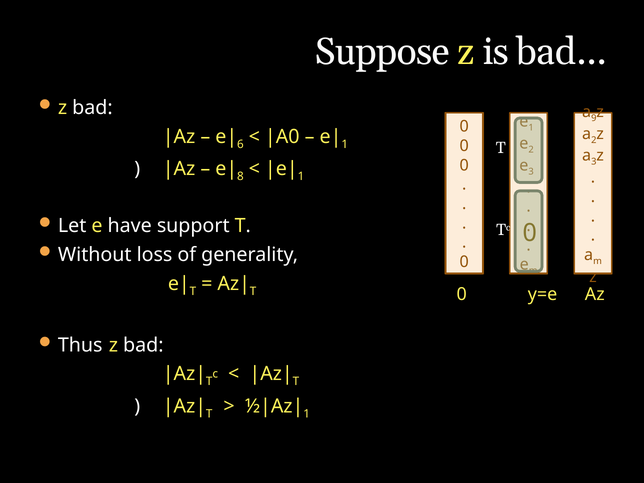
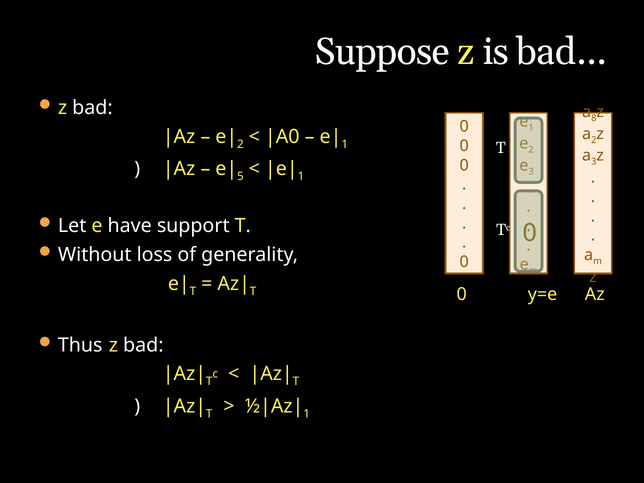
9: 9 -> 8 (594, 118)
6: 6 -> 2 (240, 144)
8: 8 -> 5 (240, 177)
